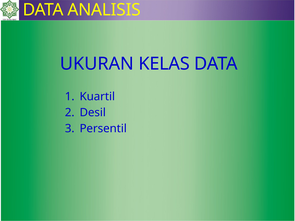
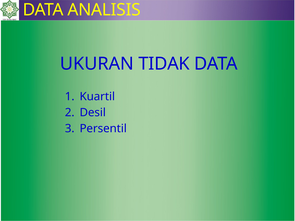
KELAS: KELAS -> TIDAK (164, 64)
